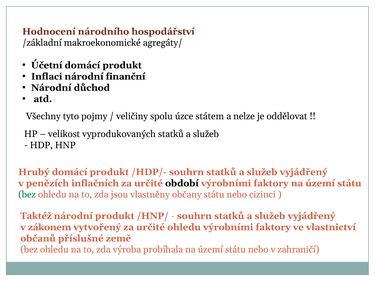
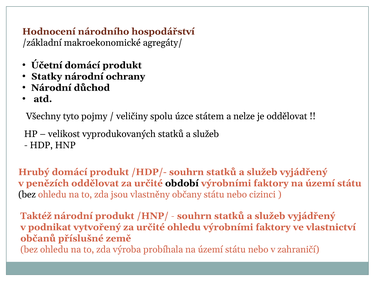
Inflaci: Inflaci -> Statky (47, 77)
finanční: finanční -> ochrany (125, 77)
penězích inflačních: inflačních -> oddělovat (95, 183)
bez colour: green -> black (27, 195)
zákonem: zákonem -> podnikat (50, 227)
